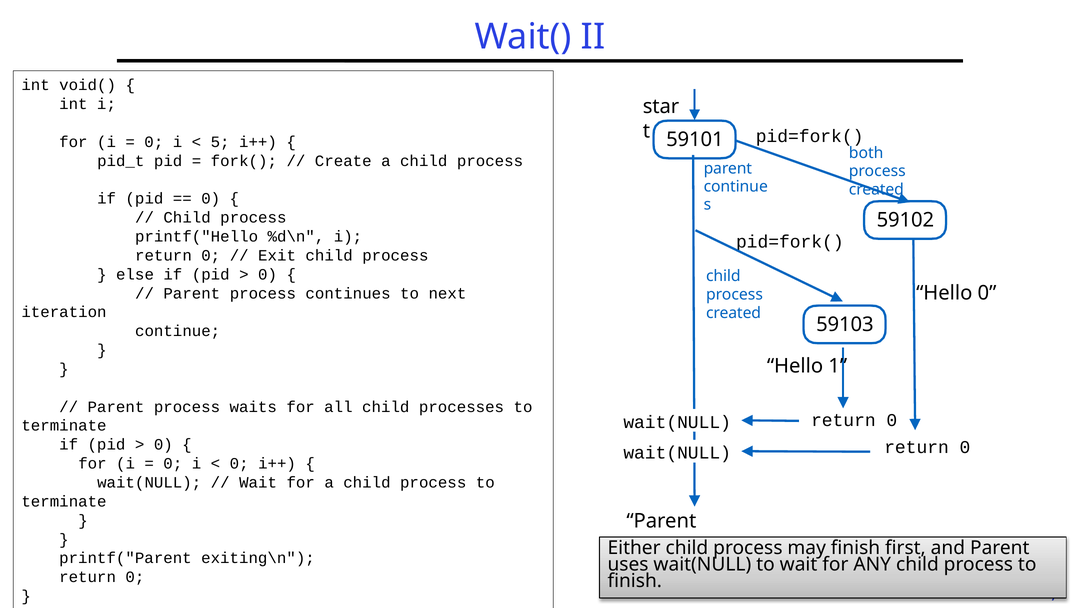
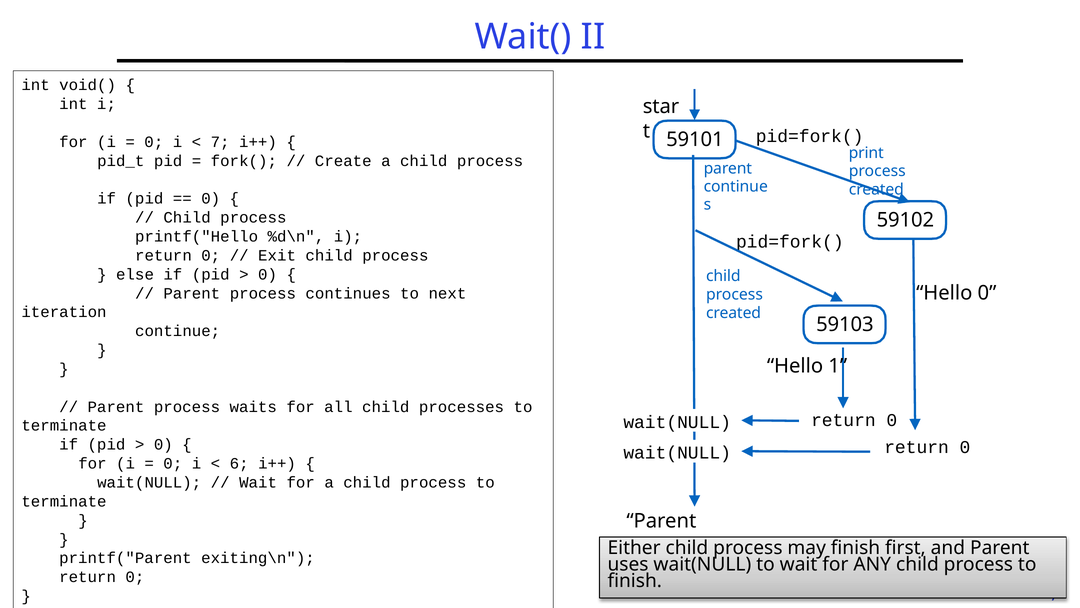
5: 5 -> 7 (220, 142)
both: both -> print (866, 153)
0: 0 -> 6 (239, 463)
